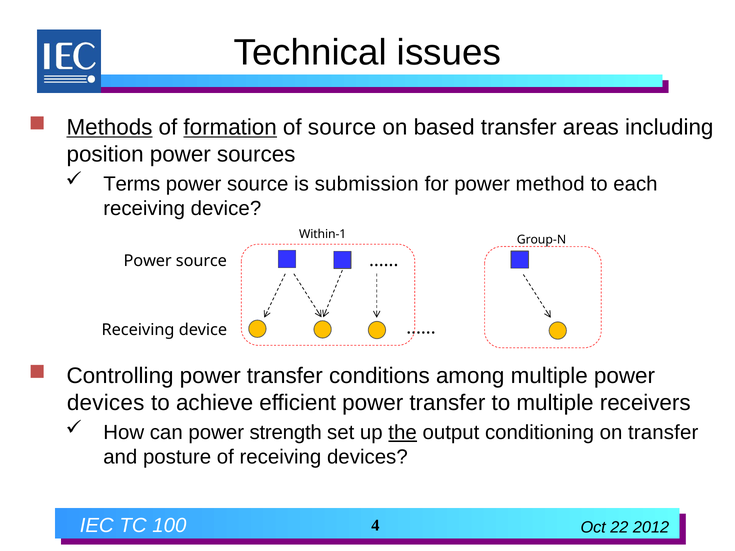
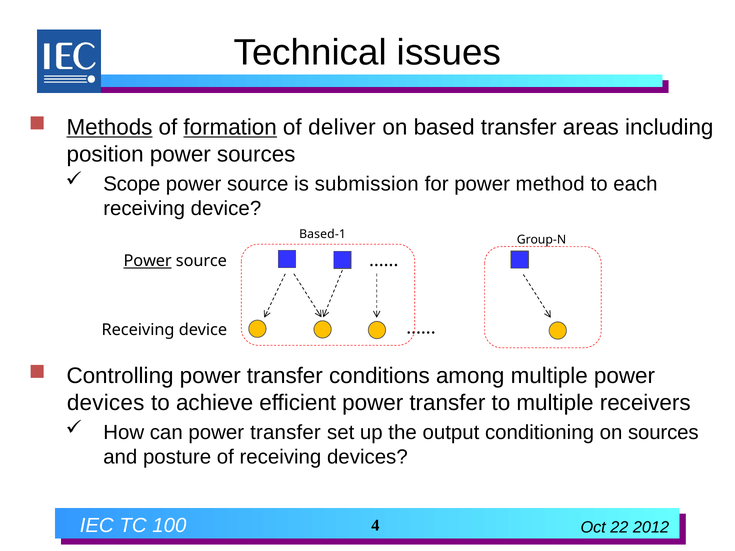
of source: source -> deliver (342, 127)
Terms: Terms -> Scope (132, 184)
Within-1: Within-1 -> Based-1 (323, 234)
Power underline: none -> present (148, 261)
can power strength: strength -> transfer (285, 433)
the underline: present -> none (403, 433)
on transfer: transfer -> sources (663, 433)
